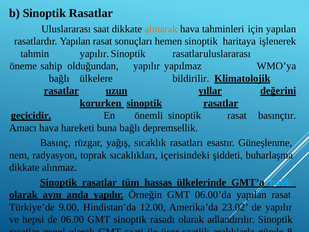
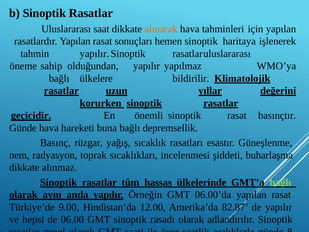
Amacı: Amacı -> Günde (23, 128)
içerisindeki: içerisindeki -> incelenmesi (185, 155)
bağlı colour: light blue -> light green (280, 182)
23.02: 23.02 -> 82.87 (235, 207)
